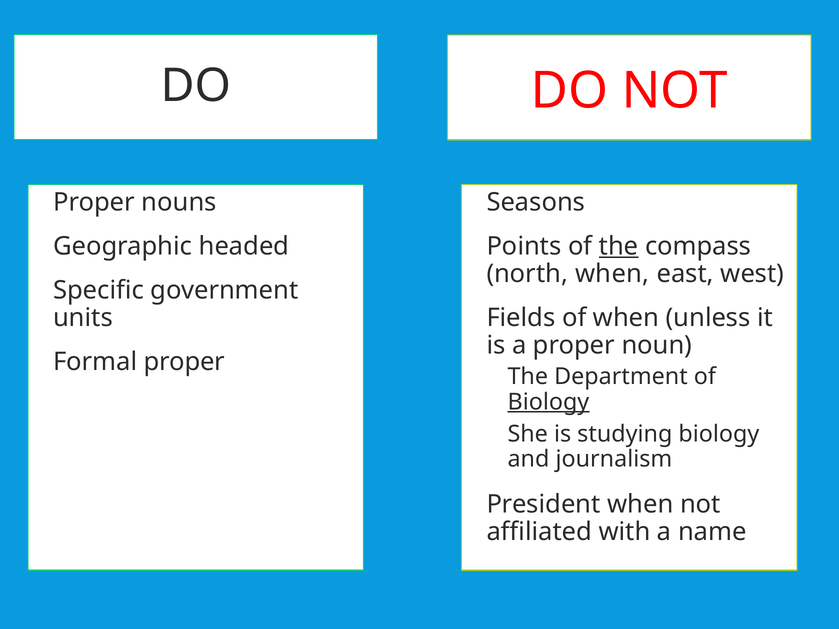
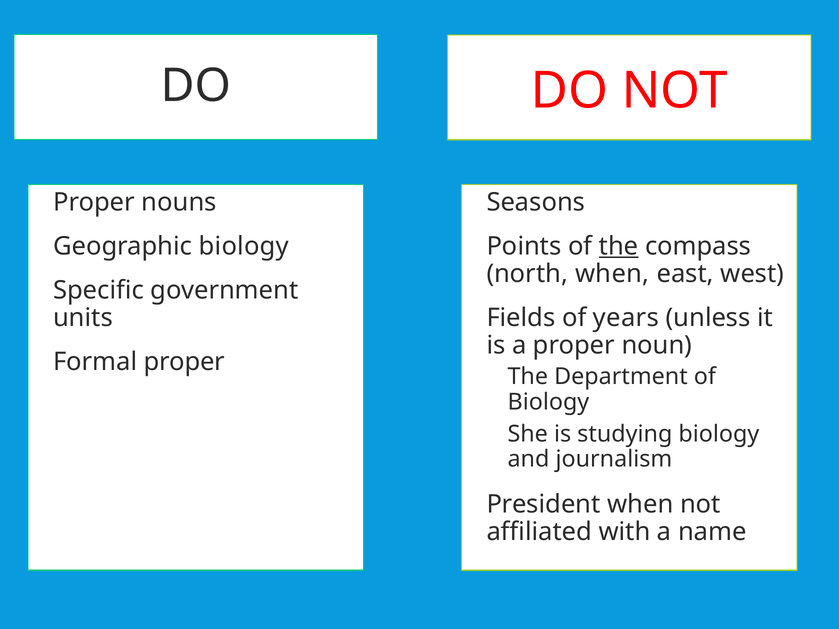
Geographic headed: headed -> biology (244, 246)
of when: when -> years (626, 318)
Biology underline: present -> none (548, 402)
